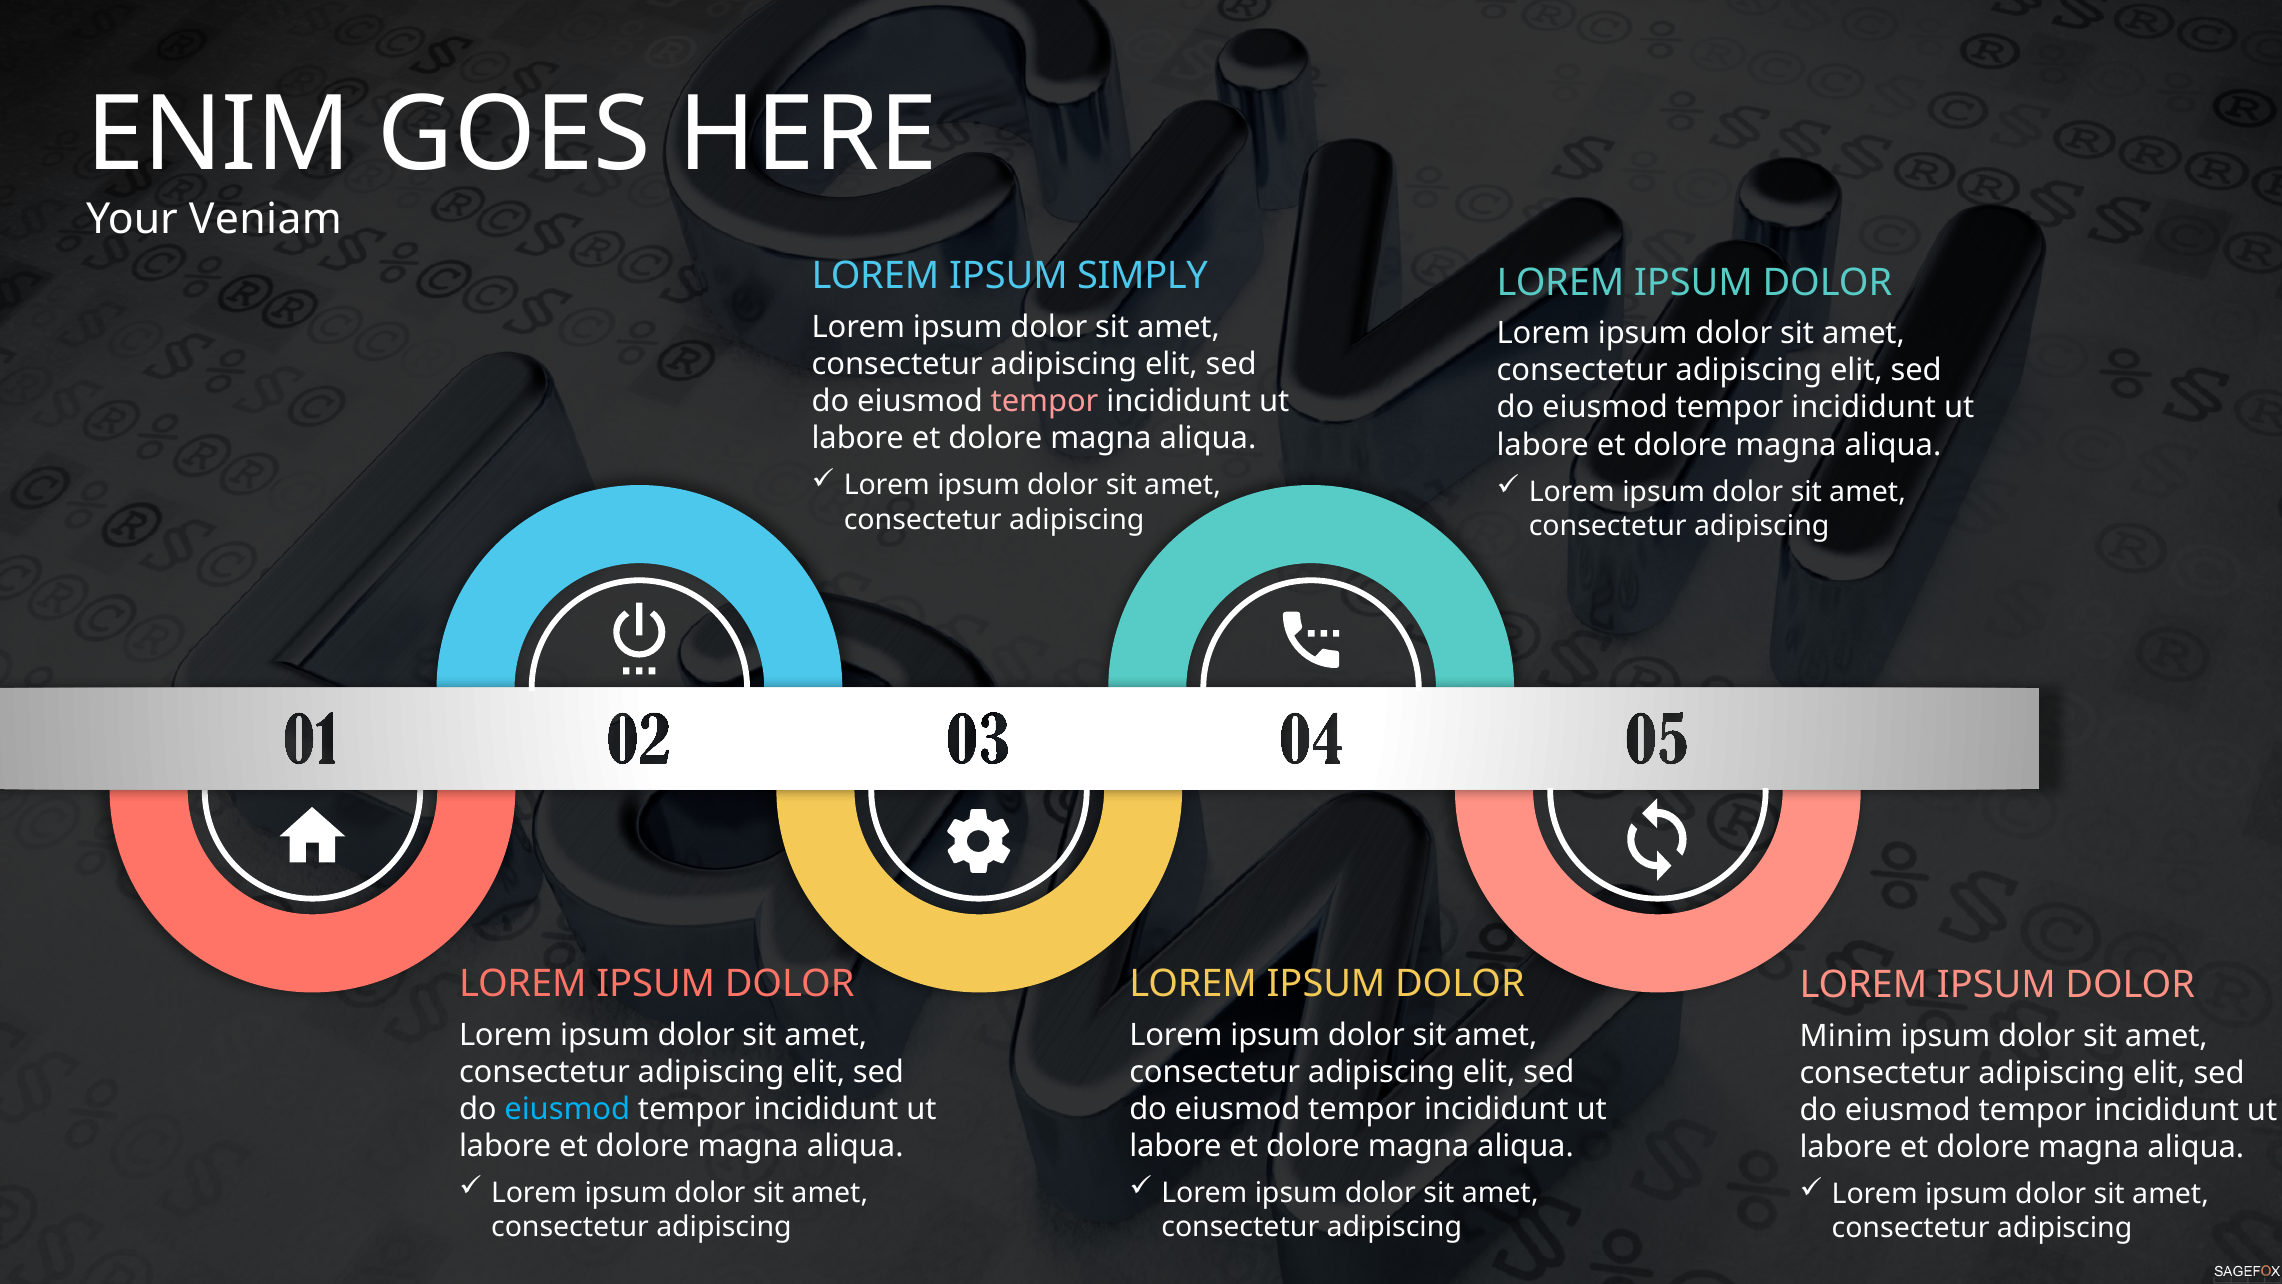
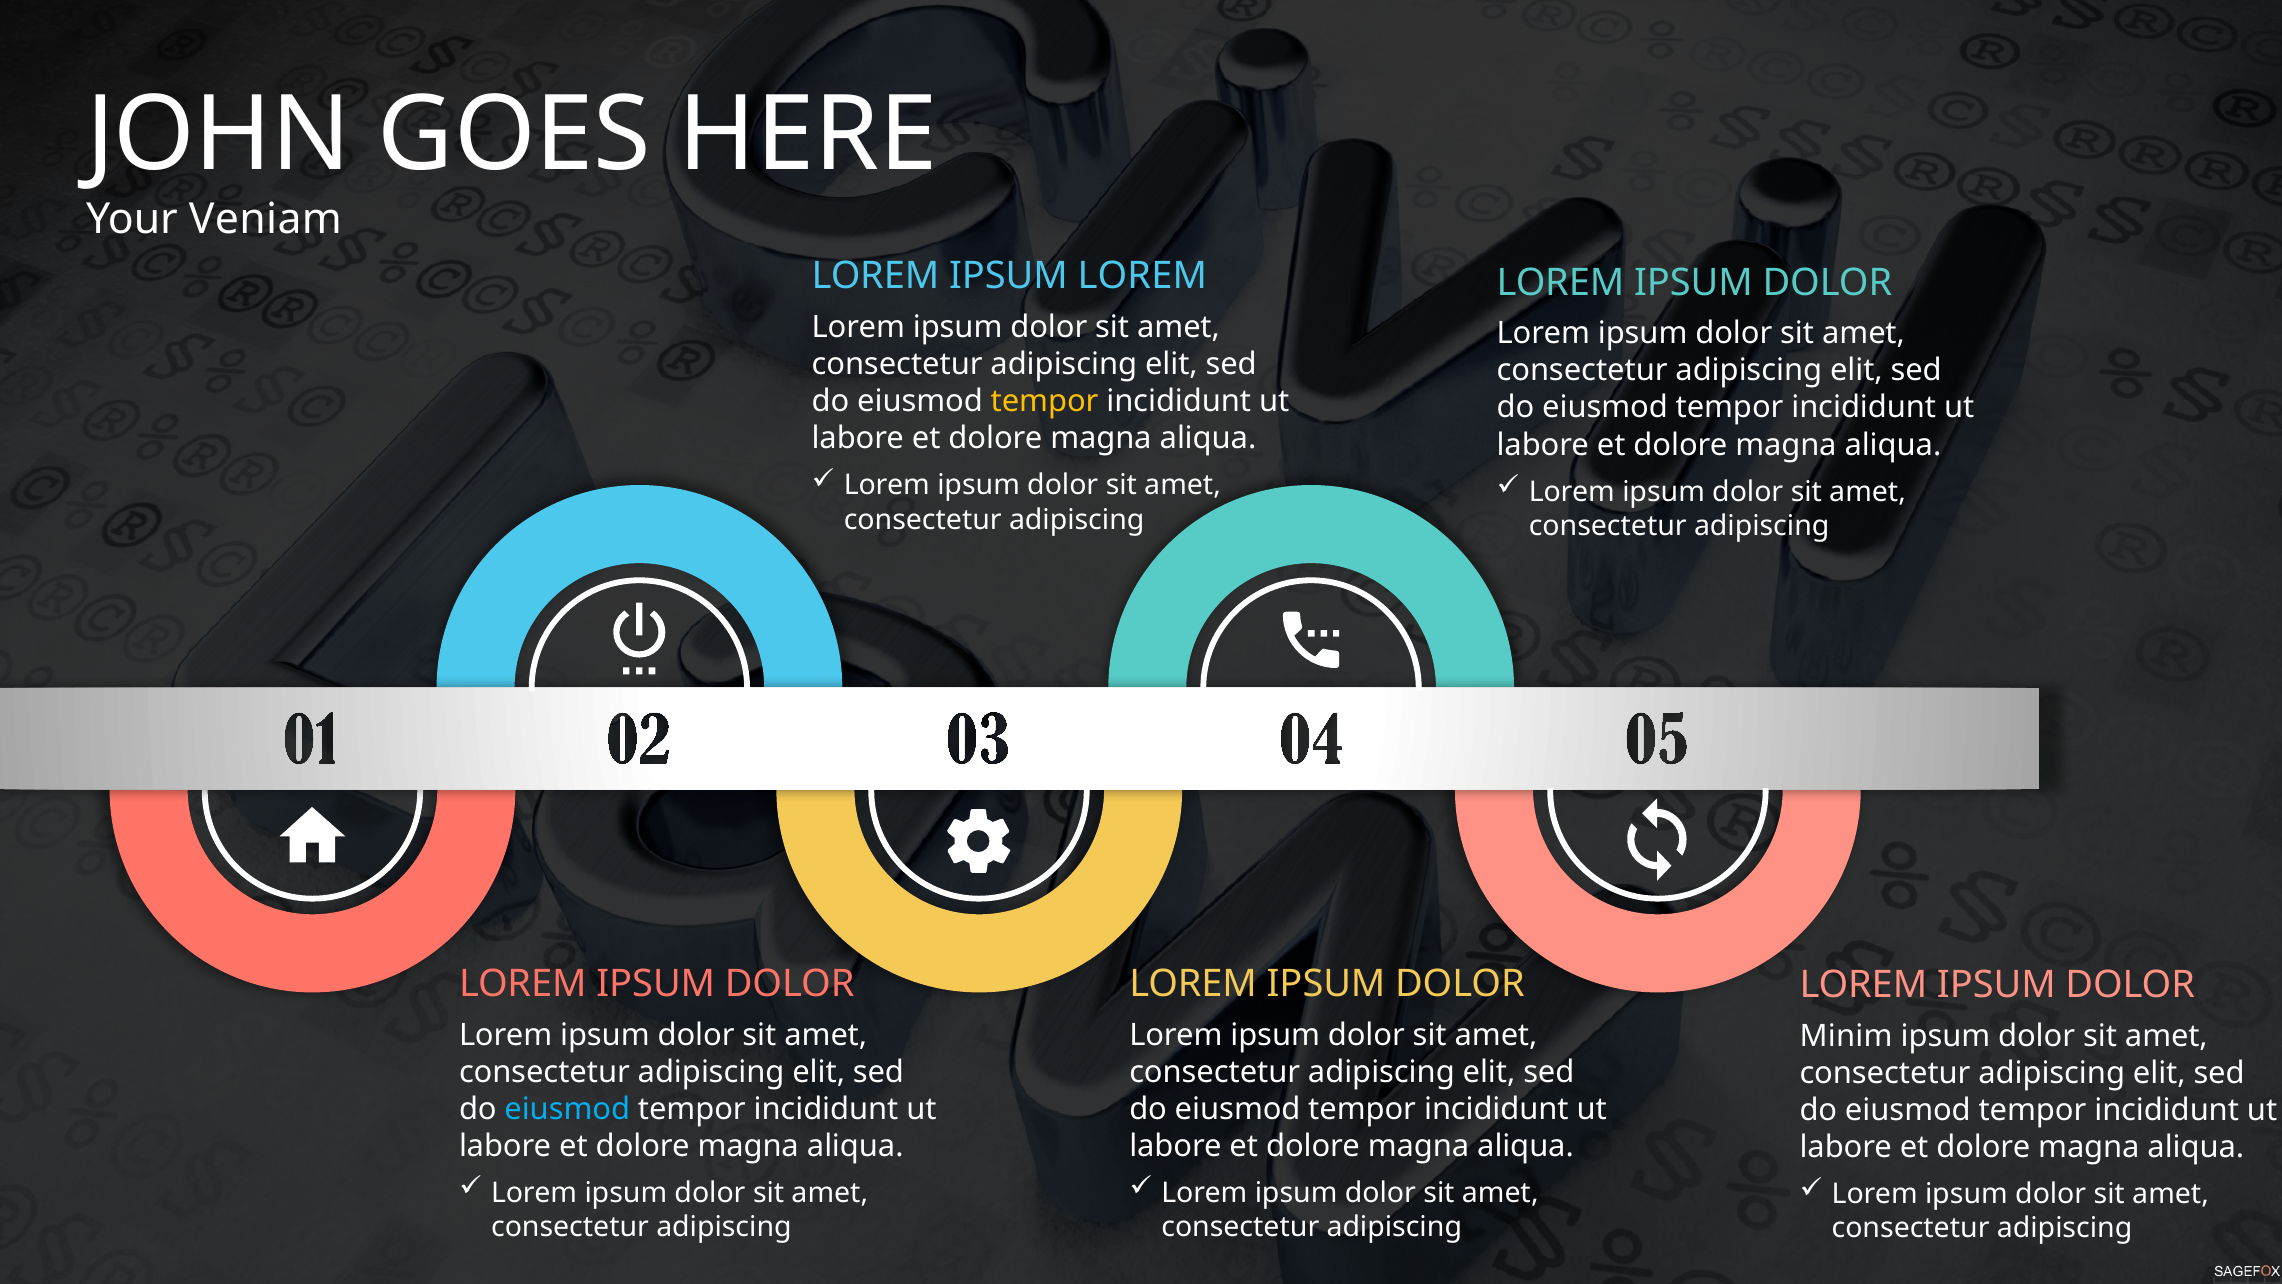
ENIM: ENIM -> JOHN (219, 135)
IPSUM SIMPLY: SIMPLY -> LOREM (1142, 276)
tempor colour: pink -> yellow (1045, 401)
